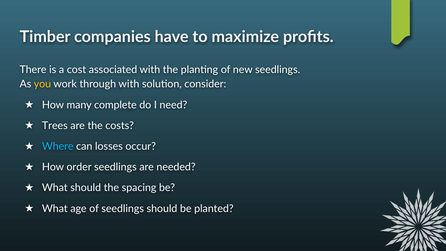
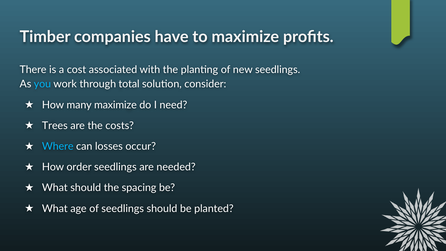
you colour: yellow -> light blue (42, 84)
through with: with -> total (129, 84)
many complete: complete -> maximize (115, 105)
